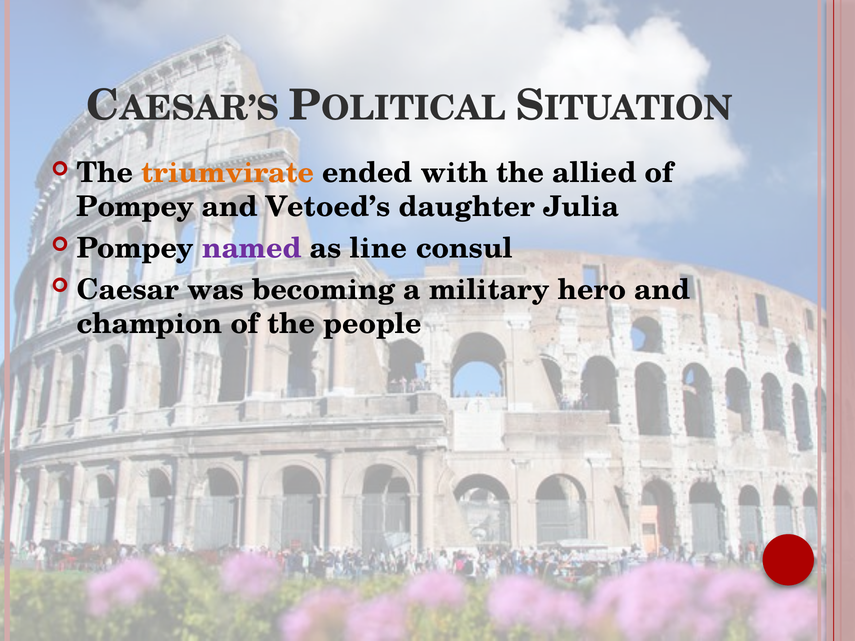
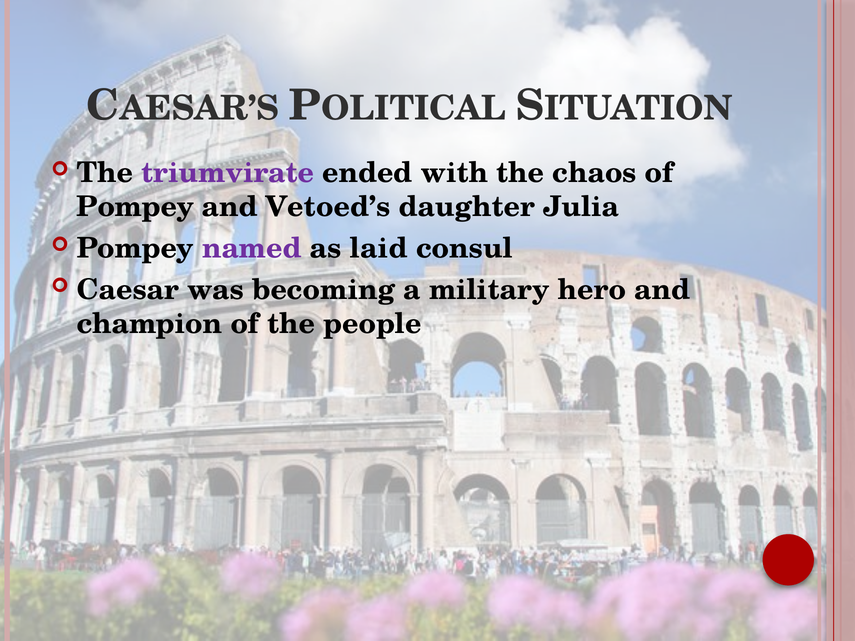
triumvirate colour: orange -> purple (228, 173)
allied: allied -> chaos (595, 173)
line: line -> laid (379, 248)
